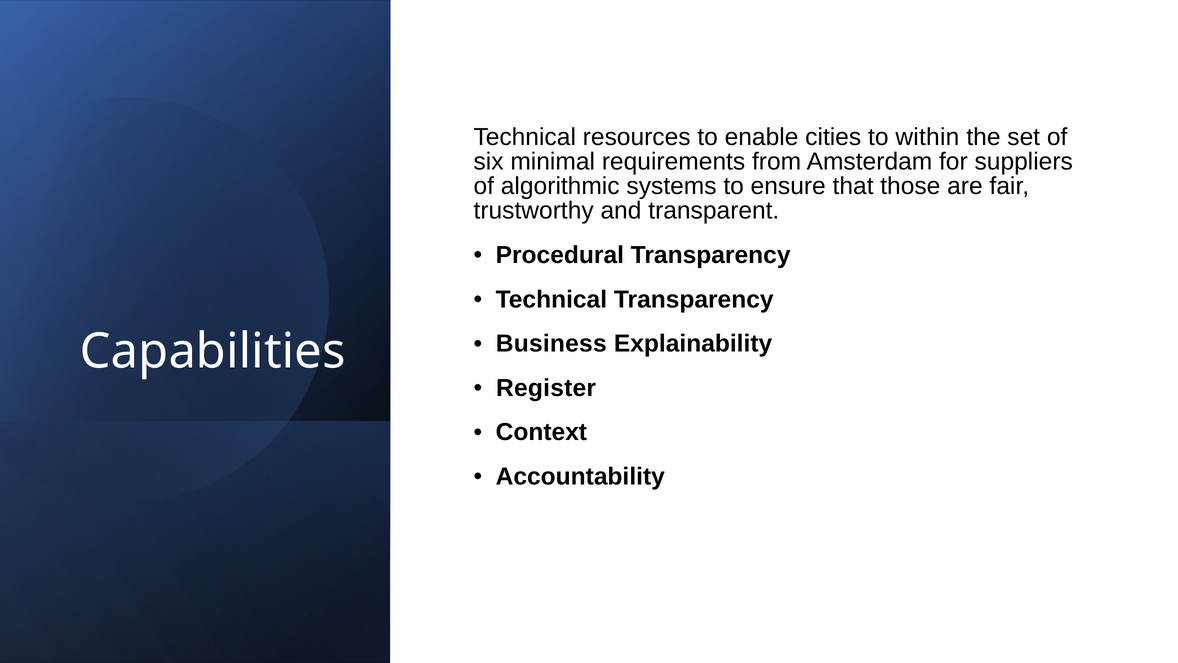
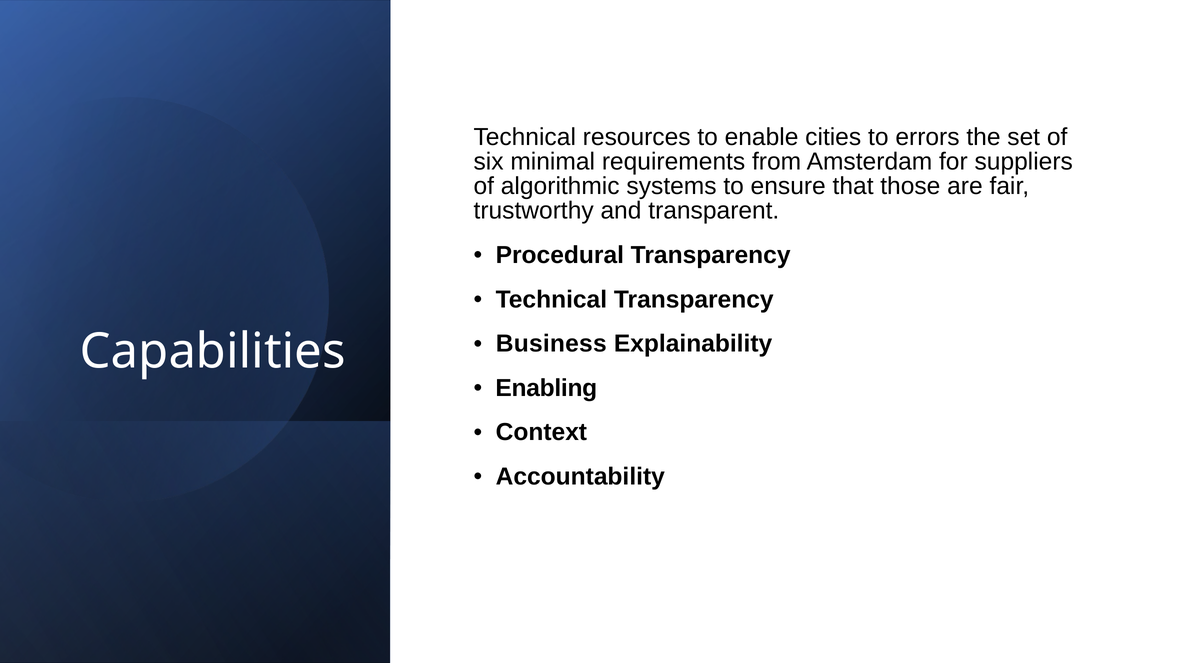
within: within -> errors (927, 137)
Register: Register -> Enabling (546, 388)
